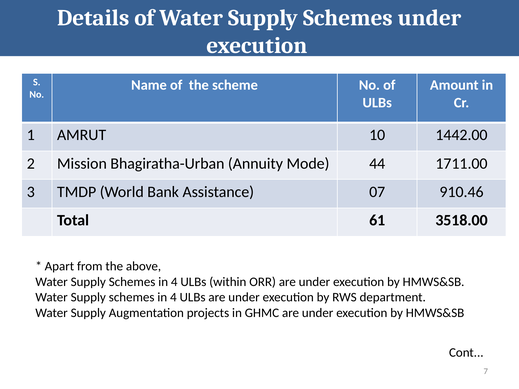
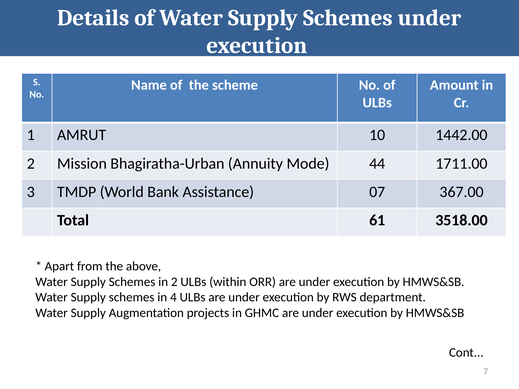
910.46: 910.46 -> 367.00 (462, 192)
4: 4 -> 2 (174, 282)
